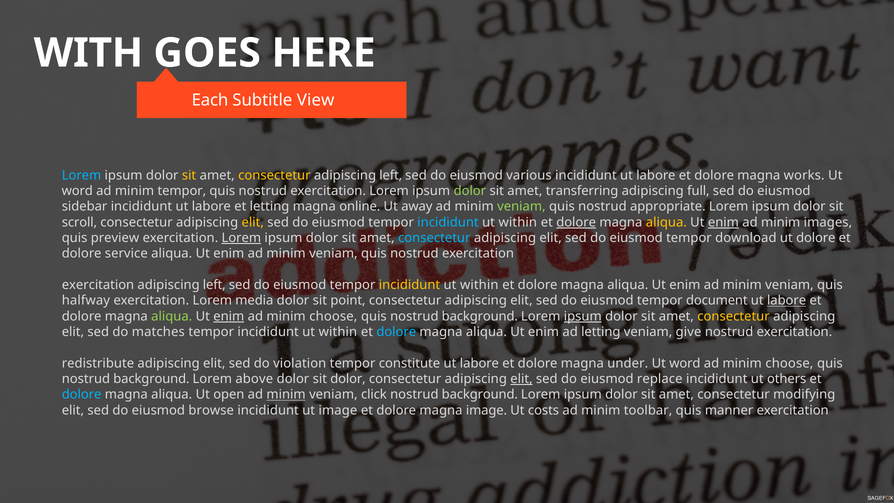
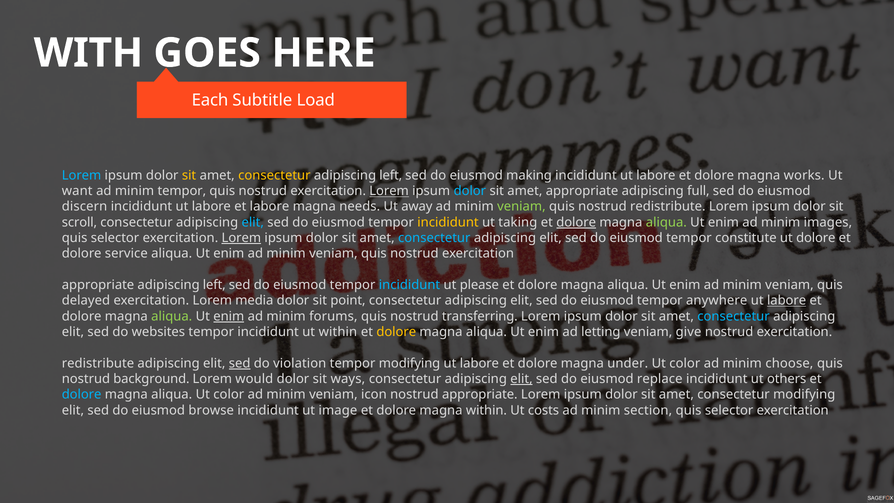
View: View -> Load (316, 100)
various: various -> making (529, 175)
word: word -> want (77, 191)
Lorem underline: none -> present (389, 191)
dolor colour: light green -> light blue (470, 191)
amet transferring: transferring -> appropriate (582, 191)
sidebar: sidebar -> discern (84, 207)
et letting: letting -> labore (270, 207)
online: online -> needs (360, 207)
nostrud appropriate: appropriate -> redistribute (668, 207)
elit colour: yellow -> light blue (253, 222)
incididunt colour: light blue -> yellow (448, 222)
within: within -> taking (518, 222)
aliqua colour: yellow -> light green (666, 222)
enim underline: present -> none (723, 222)
preview: preview -> selector (115, 238)
download: download -> constitute (746, 238)
exercitation: exercitation -> appropriate (98, 285)
incididunt colour: yellow -> light blue (410, 285)
within: within -> please (479, 285)
halfway: halfway -> delayed (86, 301)
document: document -> anywhere (717, 301)
choose: choose -> forums (333, 316)
background: background -> transferring (480, 316)
ipsum underline: present -> none (583, 316)
consectetur colour: yellow -> light blue (734, 316)
matches: matches -> websites (158, 332)
dolore colour: light blue -> yellow (396, 332)
sed underline: none -> present (240, 363)
tempor constitute: constitute -> modifying (410, 363)
word: word -> color (685, 363)
above: above -> would (254, 379)
sit dolor: dolor -> ways (348, 379)
aliqua Ut open: open -> color (229, 394)
minim underline: present -> none (286, 394)
click: click -> icon (374, 394)
background: background -> appropriate (480, 394)
magna image: image -> within (486, 410)
toolbar: toolbar -> section (648, 410)
manner: manner -> selector (729, 410)
